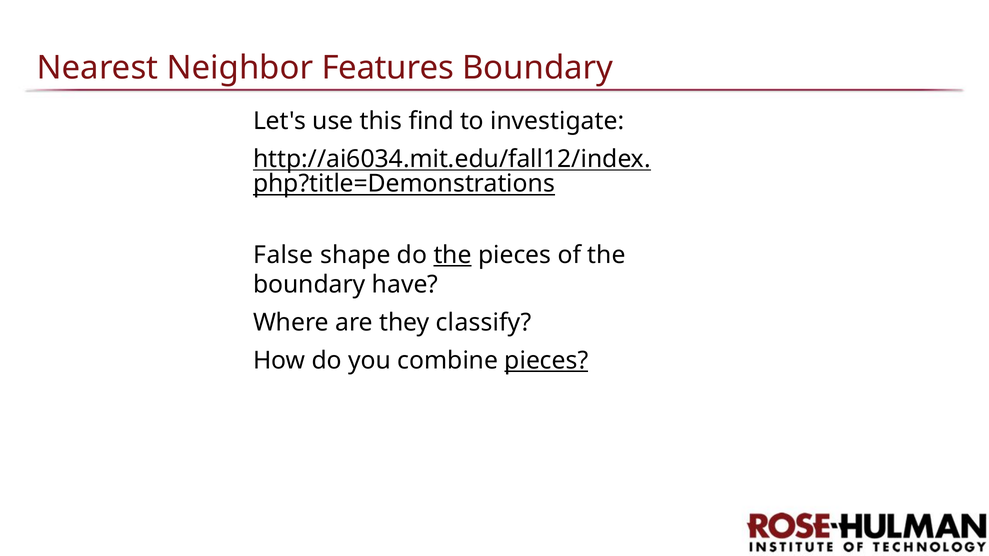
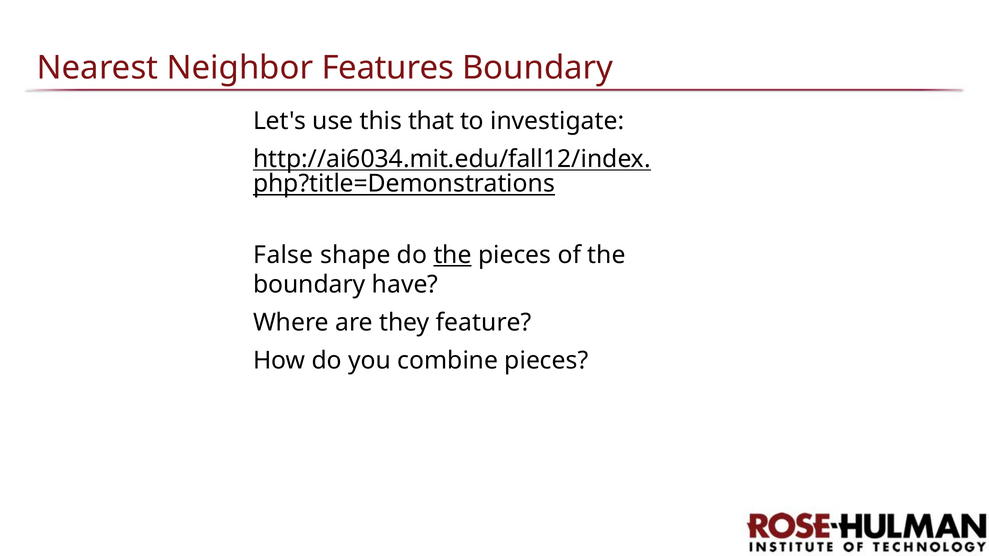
find: find -> that (431, 121)
classify: classify -> feature (484, 323)
pieces underline: present -> none (546, 361)
